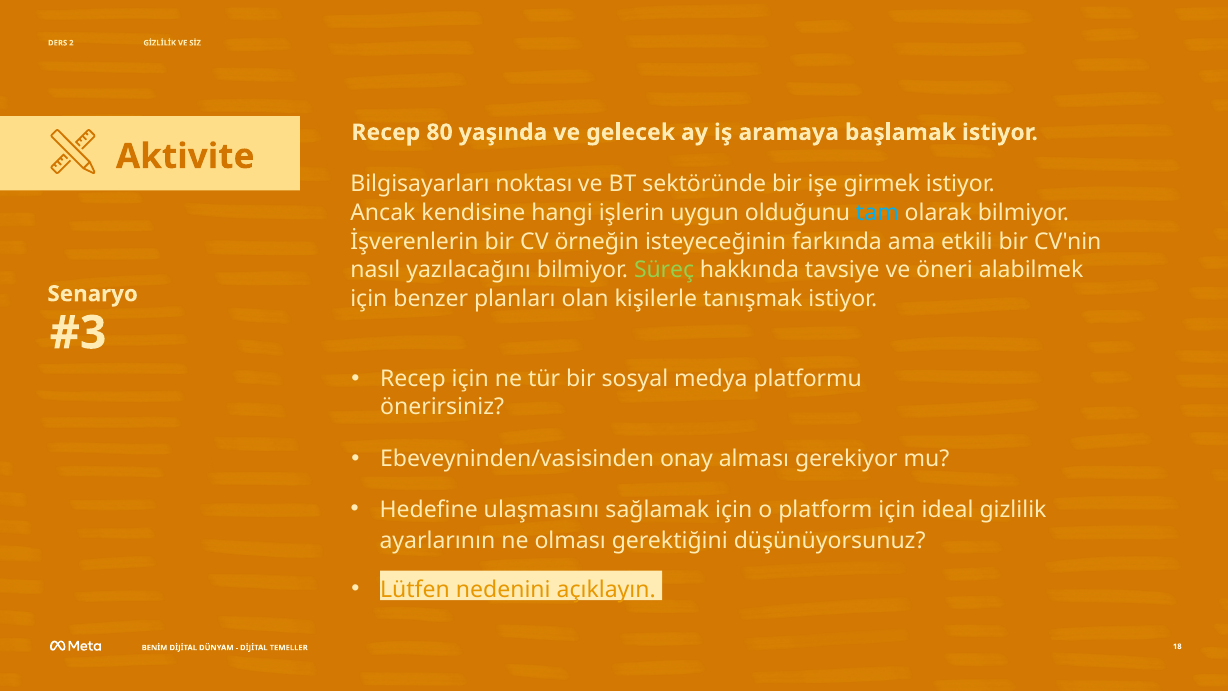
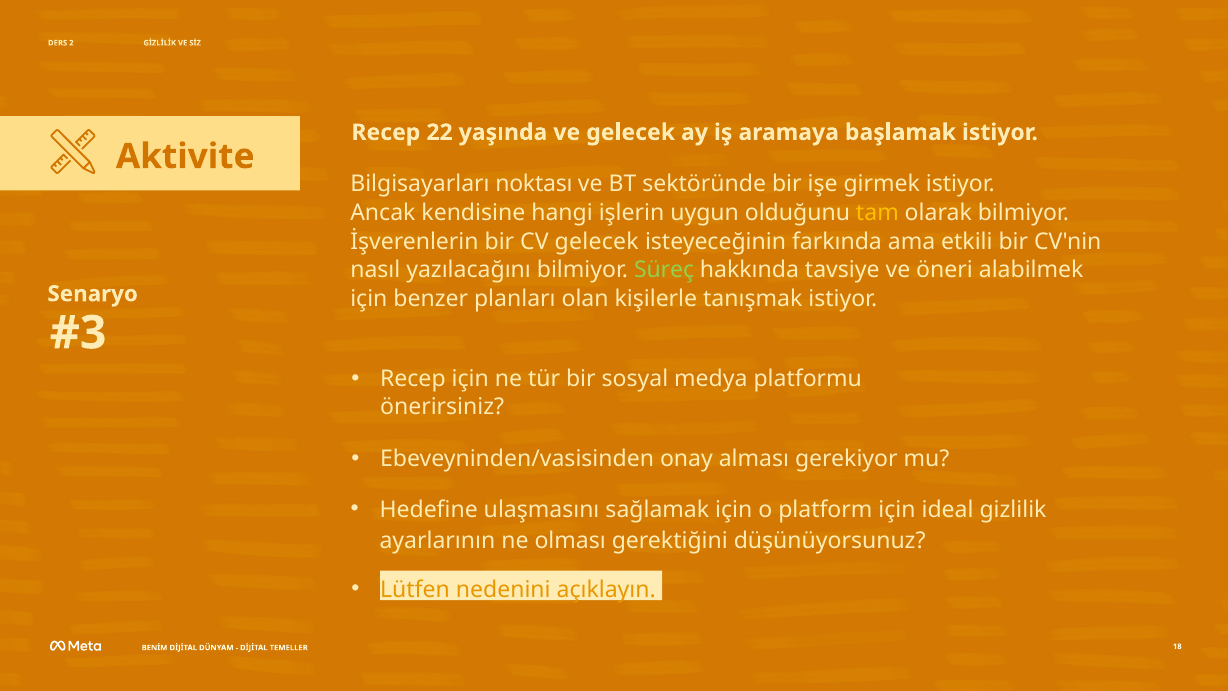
80: 80 -> 22 (440, 132)
tam colour: light blue -> yellow (877, 213)
CV örneğin: örneğin -> gelecek (597, 241)
